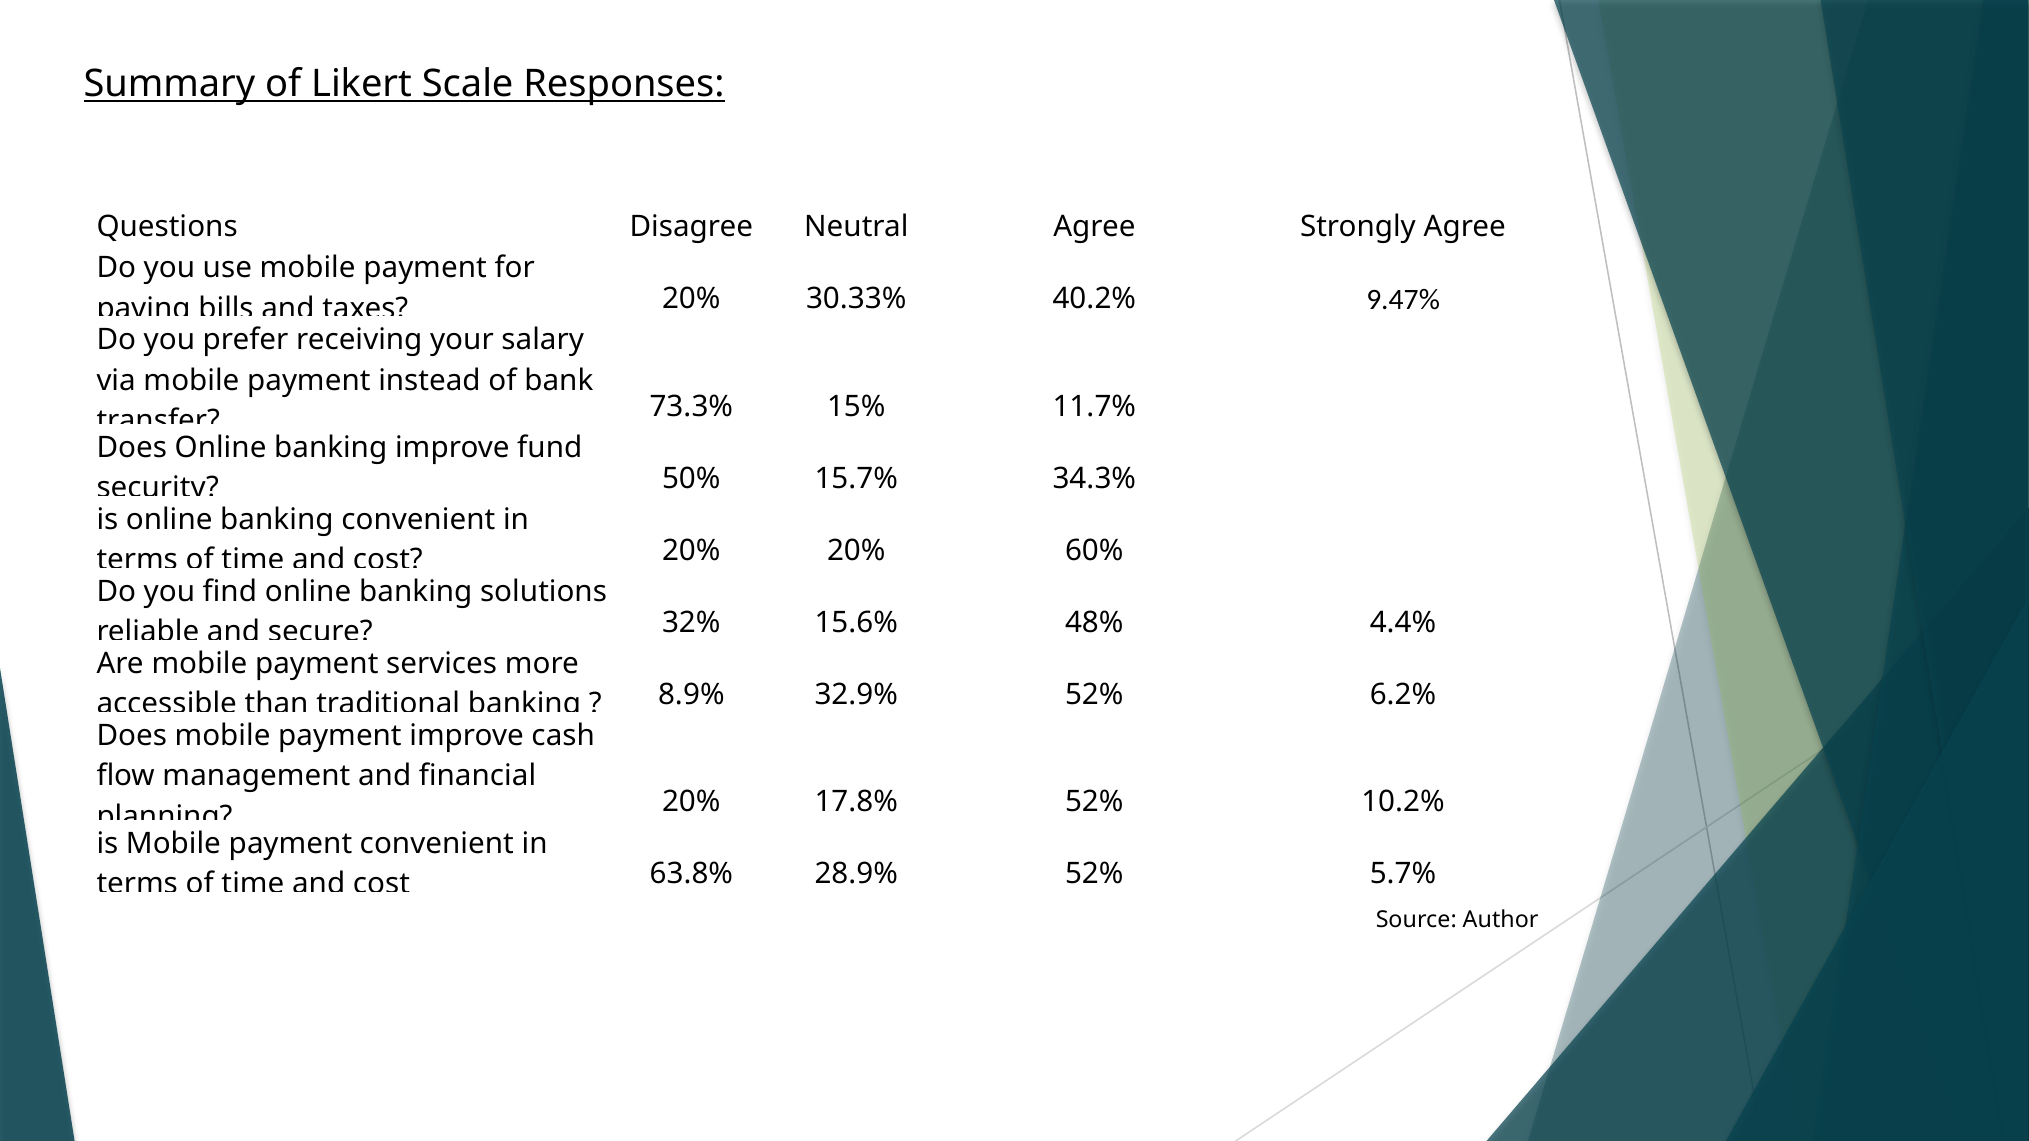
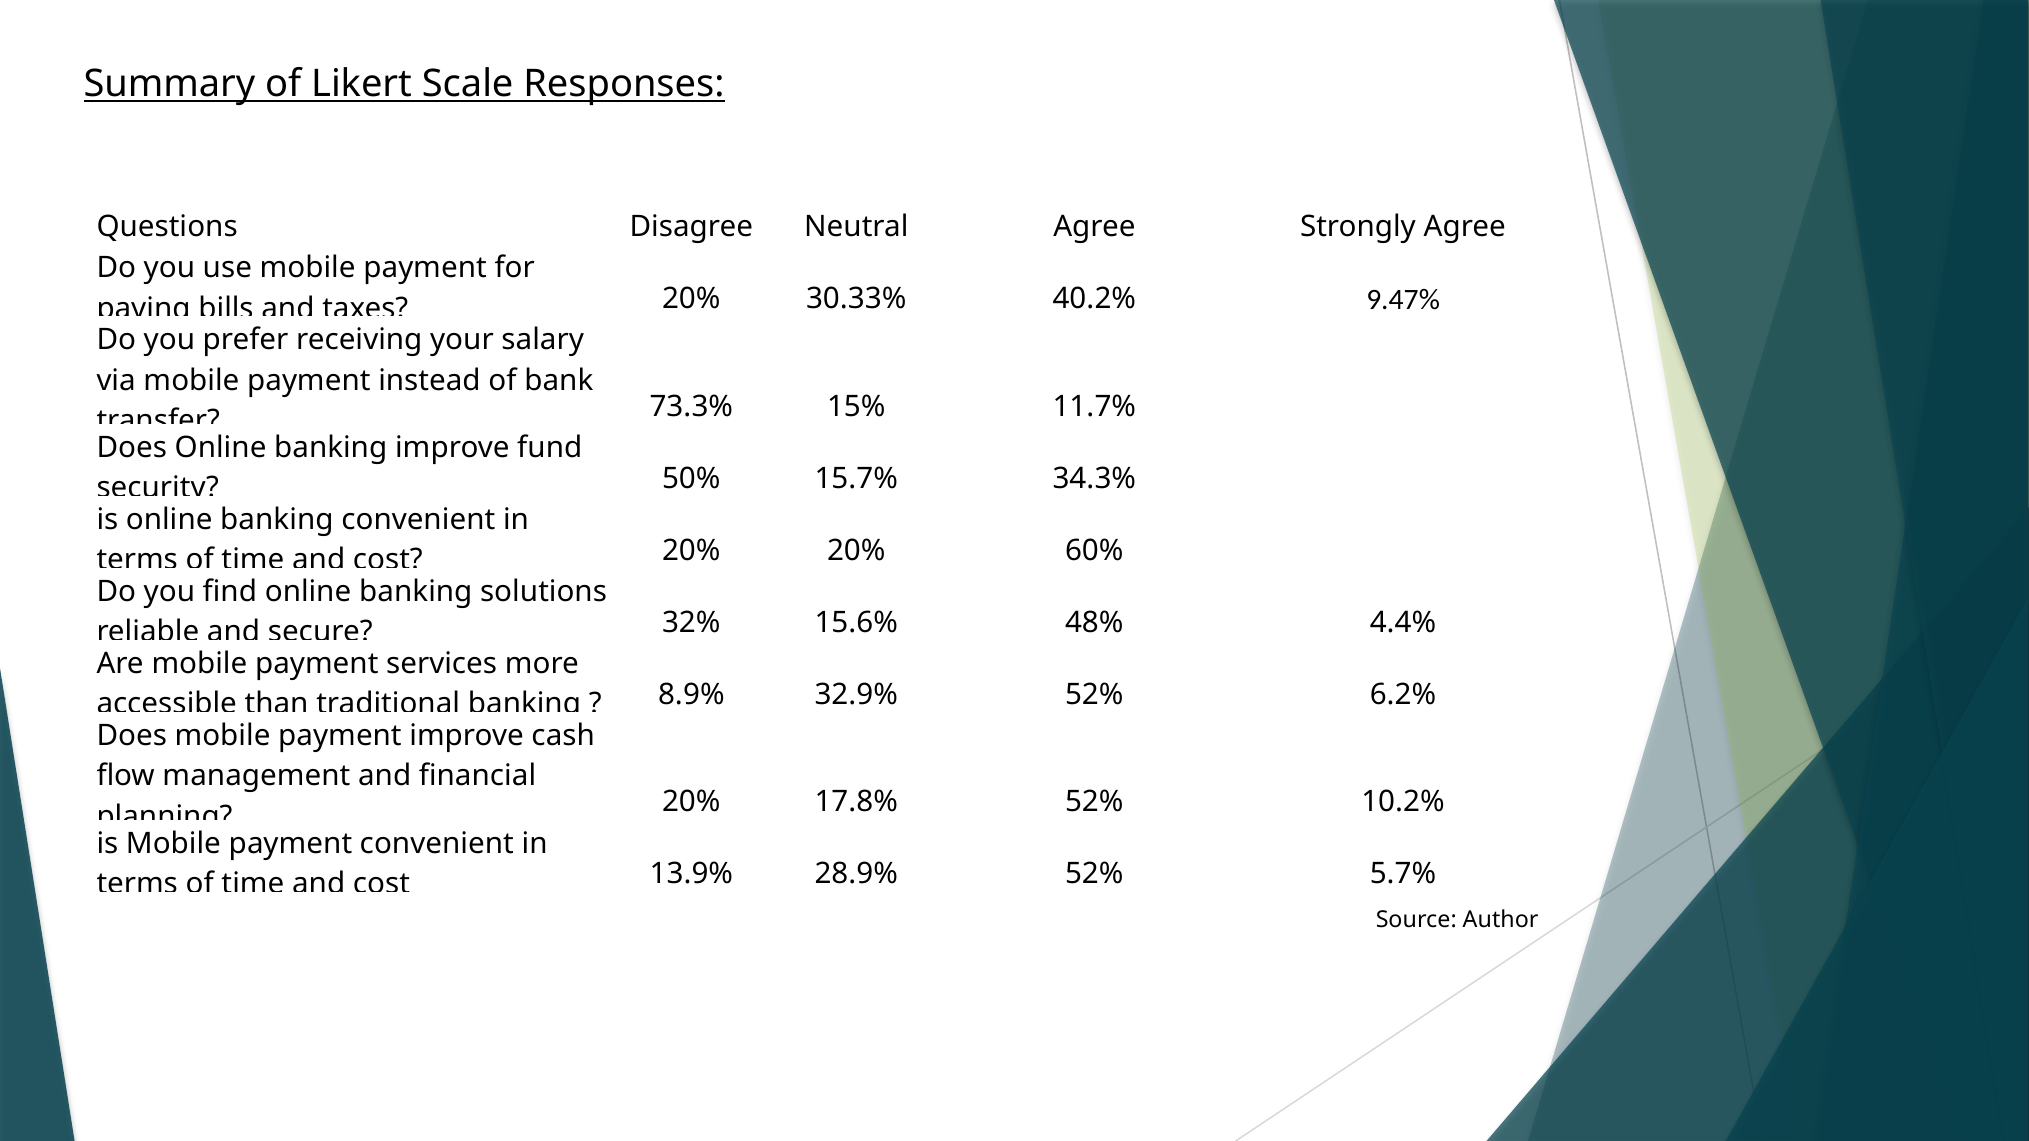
63.8%: 63.8% -> 13.9% (691, 874)
